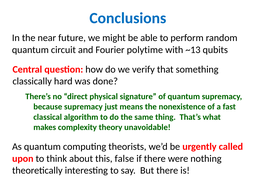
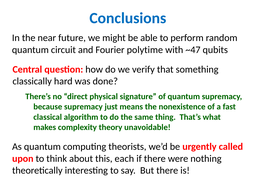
~13: ~13 -> ~47 (193, 50)
false: false -> each (124, 159)
